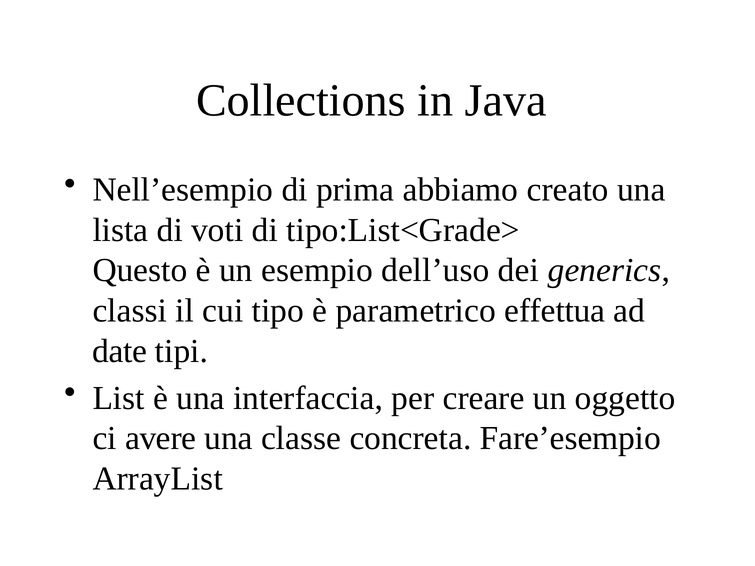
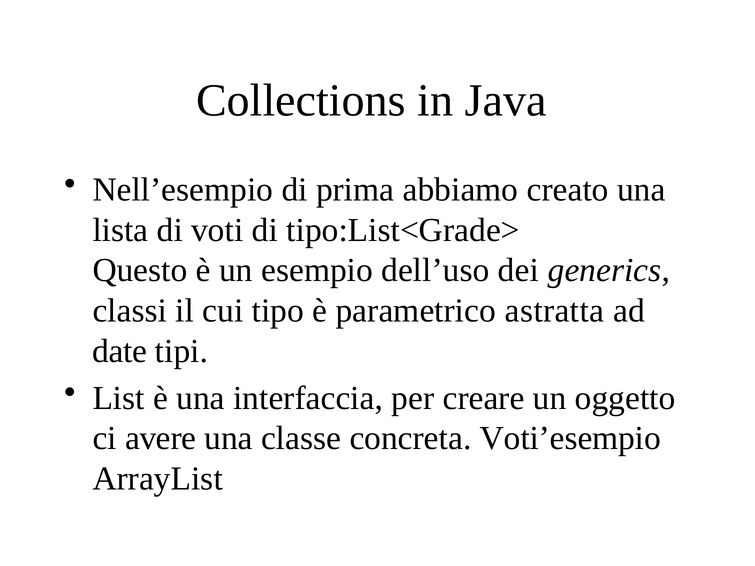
effettua: effettua -> astratta (555, 311)
Fare’esempio: Fare’esempio -> Voti’esempio (570, 438)
